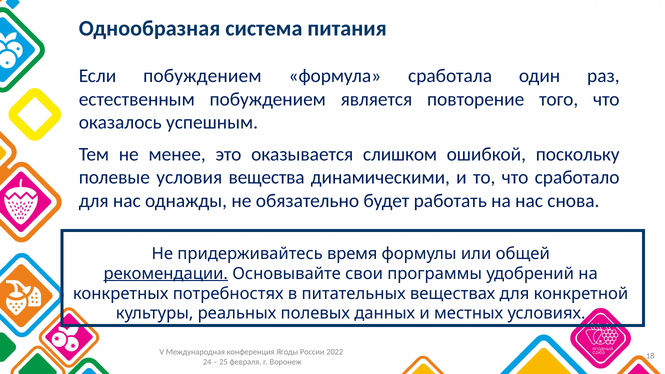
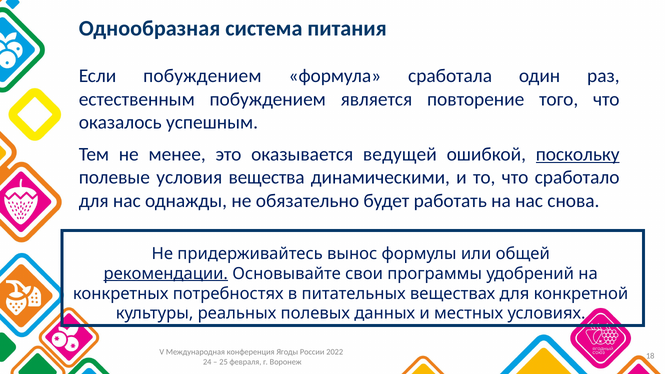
слишком: слишком -> ведущей (400, 154)
поскольку underline: none -> present (578, 154)
время: время -> вынос (352, 254)
